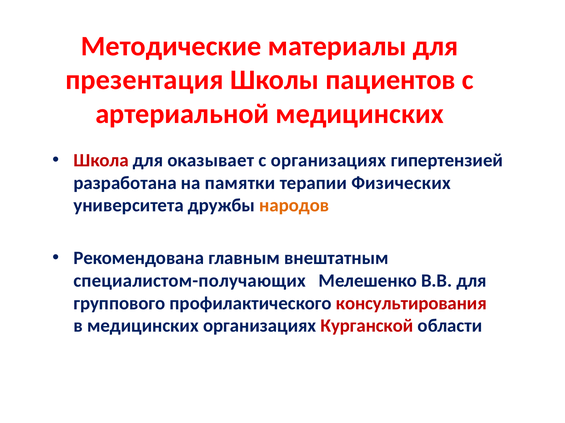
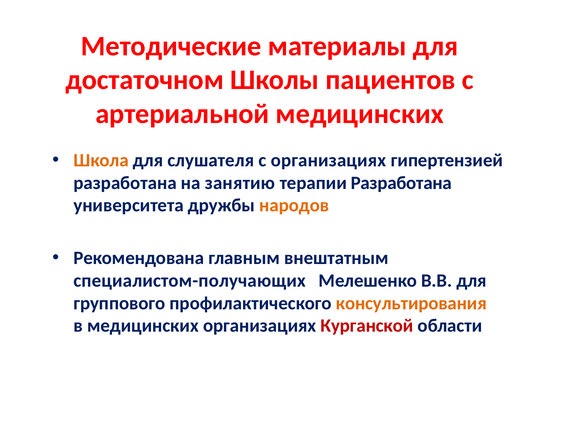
презентация: презентация -> достаточном (145, 80)
Школа colour: red -> orange (101, 161)
оказывает: оказывает -> слушателя (211, 161)
памятки: памятки -> занятию (240, 183)
терапии Физических: Физических -> Разработана (401, 183)
консультирования colour: red -> orange (411, 304)
